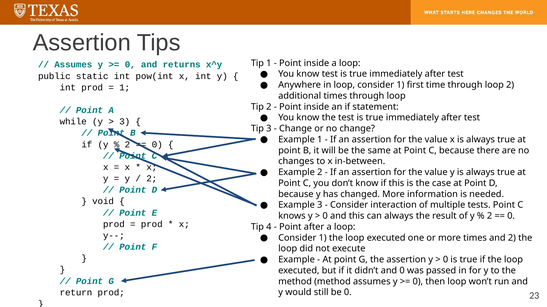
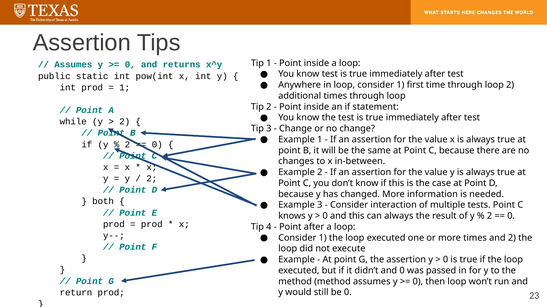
3: 3 -> 2 (125, 122)
void: void -> both (103, 202)
